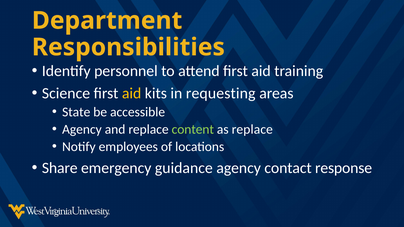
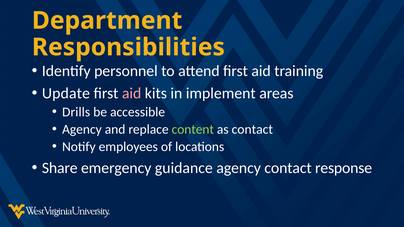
Science: Science -> Update (66, 94)
aid colour: yellow -> pink (132, 94)
requesting: requesting -> implement (221, 94)
State: State -> Drills (76, 112)
as replace: replace -> contact (252, 129)
